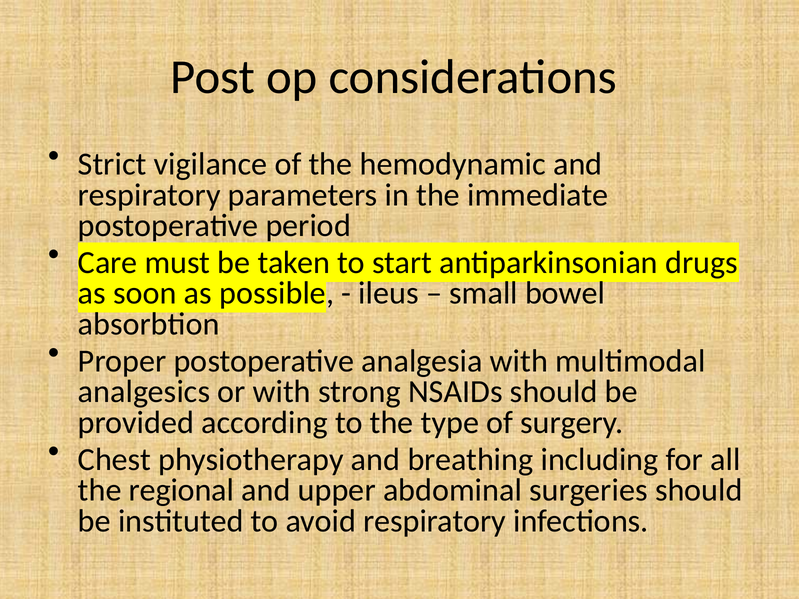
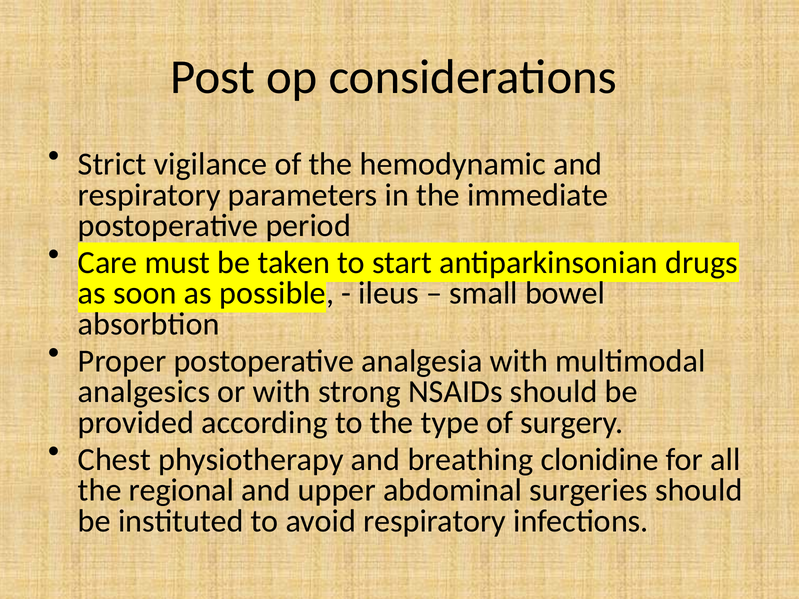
including: including -> clonidine (600, 460)
